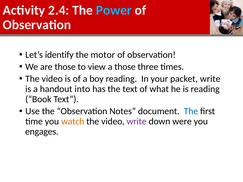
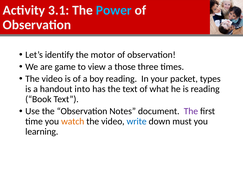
2.4: 2.4 -> 3.1 (59, 10)
are those: those -> game (65, 67)
packet write: write -> types (210, 79)
The colour: blue -> purple (191, 111)
write colour: purple -> blue (137, 122)
were: were -> must (182, 122)
engages: engages -> learning (42, 132)
